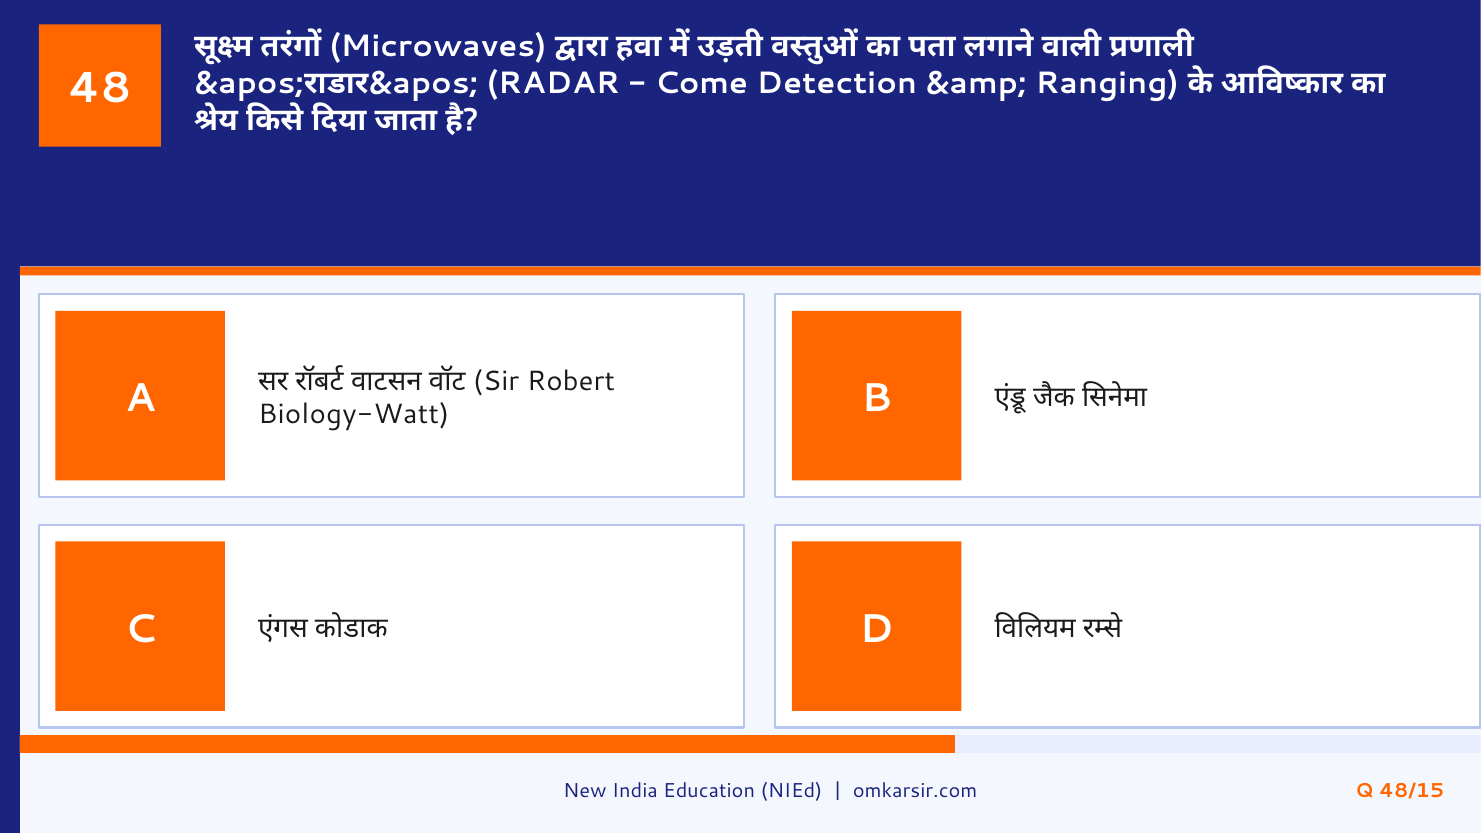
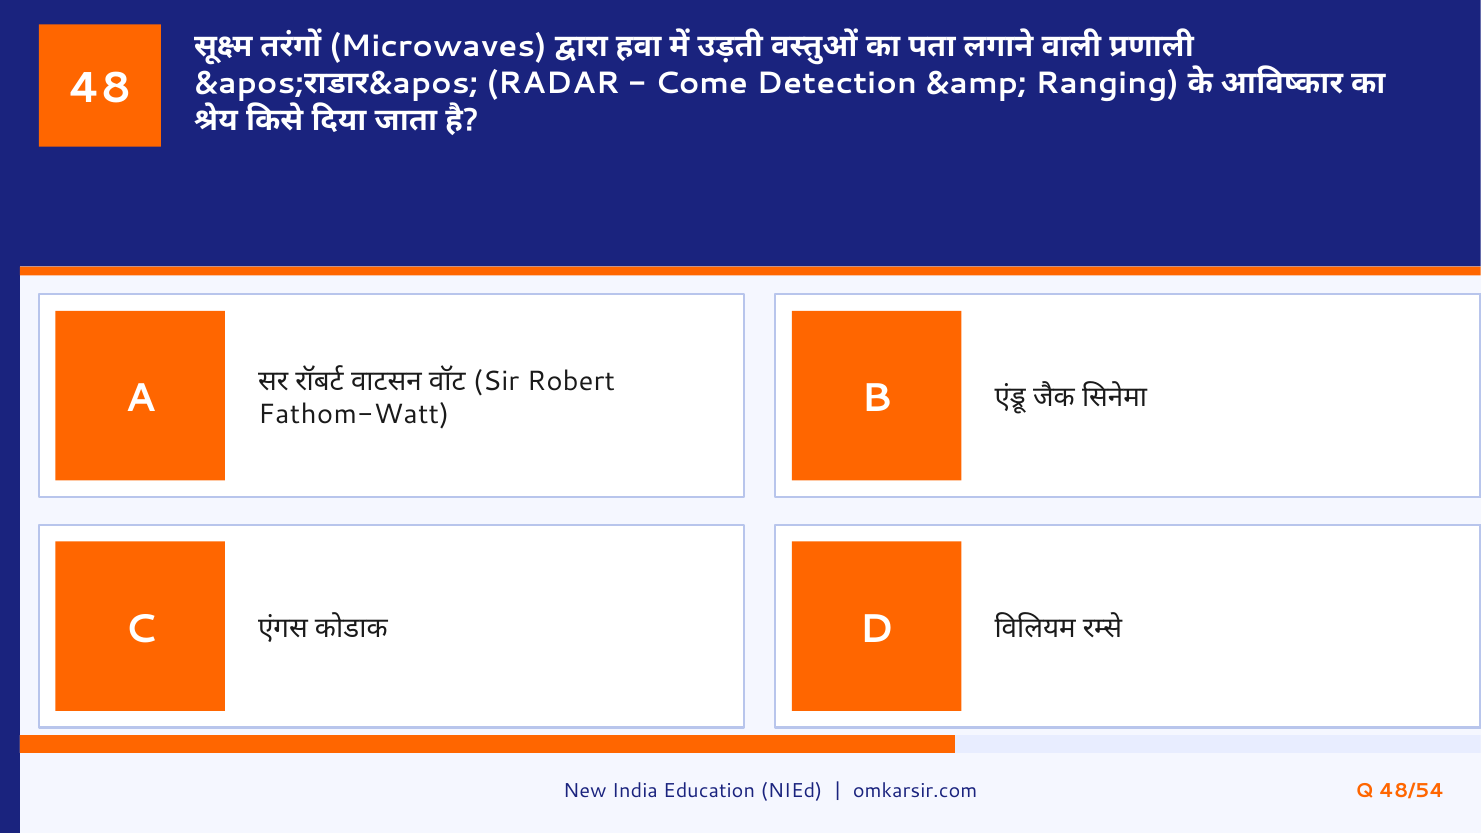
Biology-Watt: Biology-Watt -> Fathom-Watt (354, 414)
48/15: 48/15 -> 48/54 (1412, 791)
